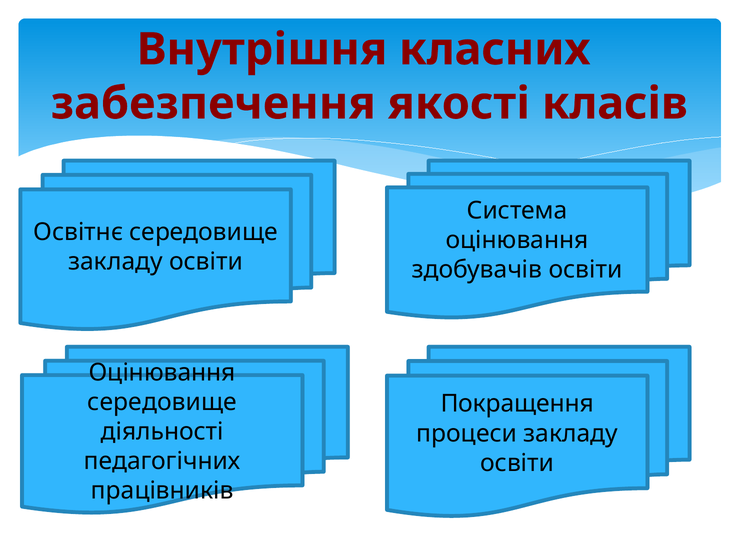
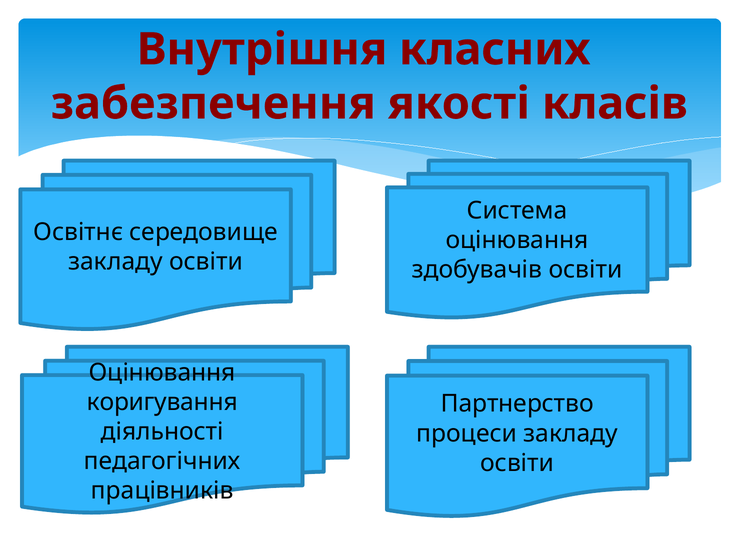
середовище: середовище -> коригування (162, 402)
Покращення: Покращення -> Партнерство (517, 404)
